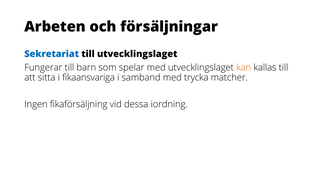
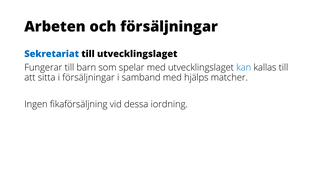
kan colour: orange -> blue (244, 67)
i fikaansvariga: fikaansvariga -> försäljningar (88, 77)
trycka: trycka -> hjälps (196, 77)
